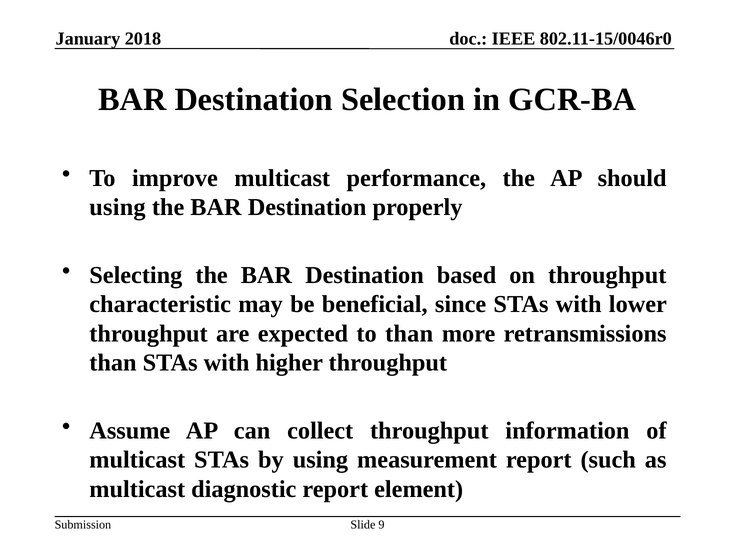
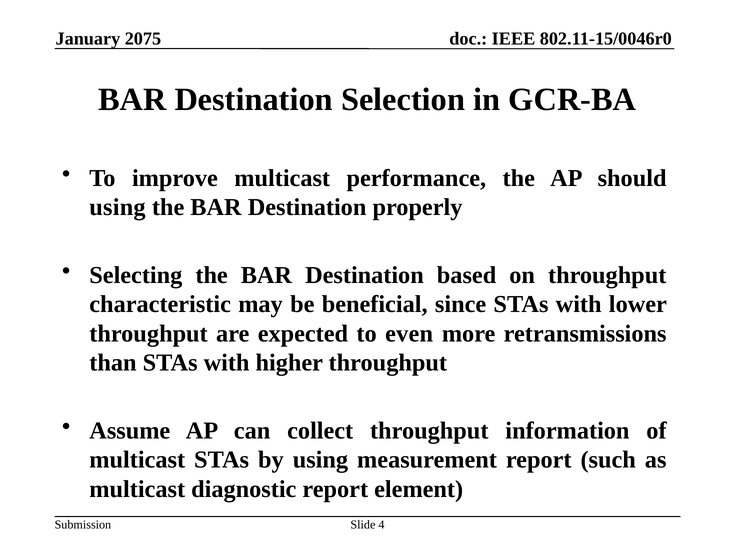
2018: 2018 -> 2075 (143, 39)
to than: than -> even (409, 333)
9: 9 -> 4 (381, 524)
